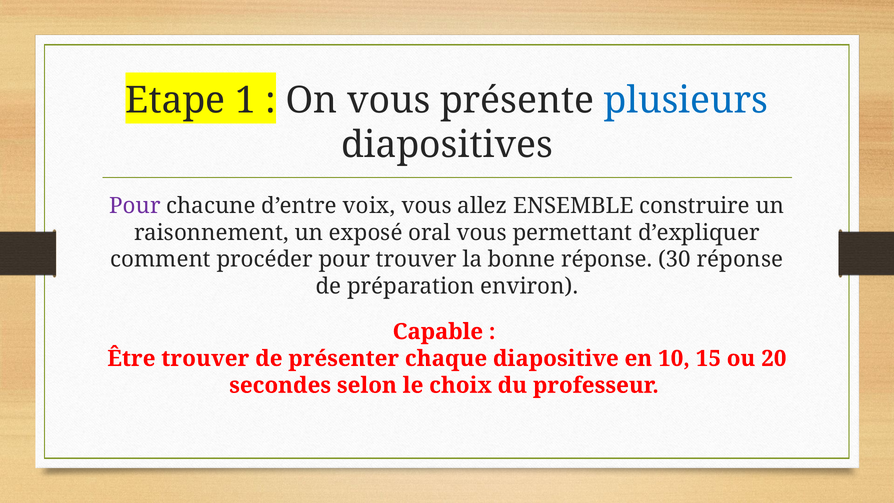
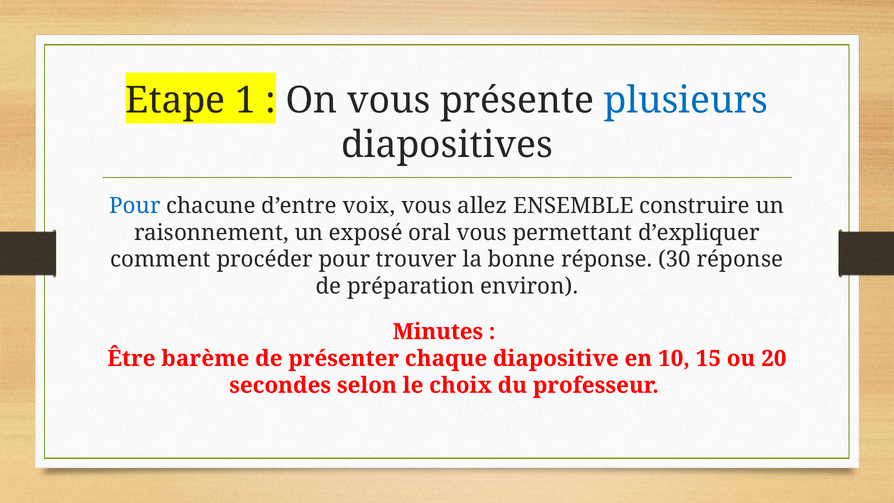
Pour colour: purple -> blue (135, 206)
Capable: Capable -> Minutes (438, 332)
Être trouver: trouver -> barème (205, 358)
